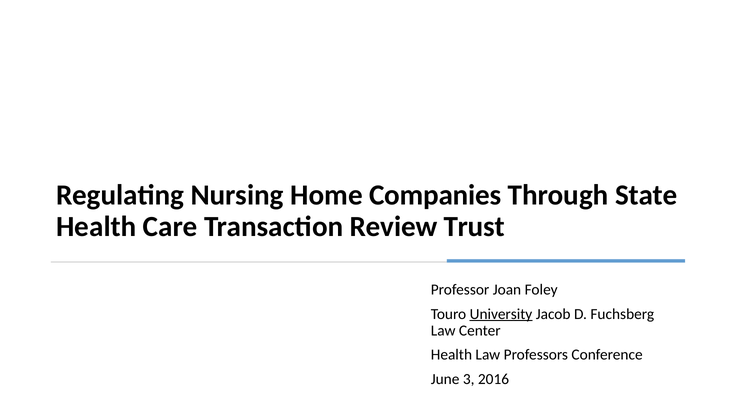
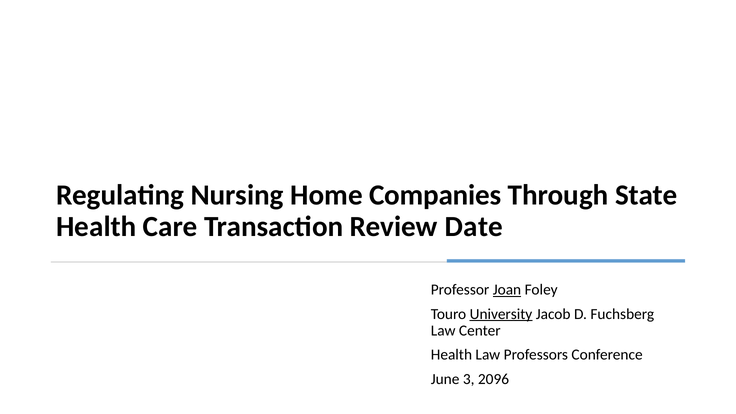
Trust: Trust -> Date (474, 226)
Joan underline: none -> present (507, 290)
2016: 2016 -> 2096 (494, 379)
